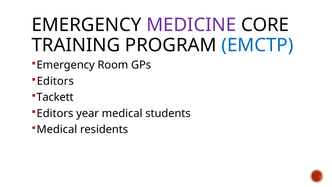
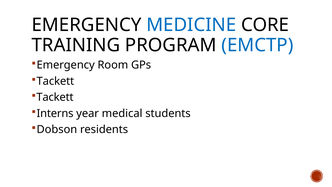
MEDICINE colour: purple -> blue (191, 25)
Editors: Editors -> Tackett (55, 81)
Editors: Editors -> Interns (55, 113)
Medical: Medical -> Dobson (57, 129)
